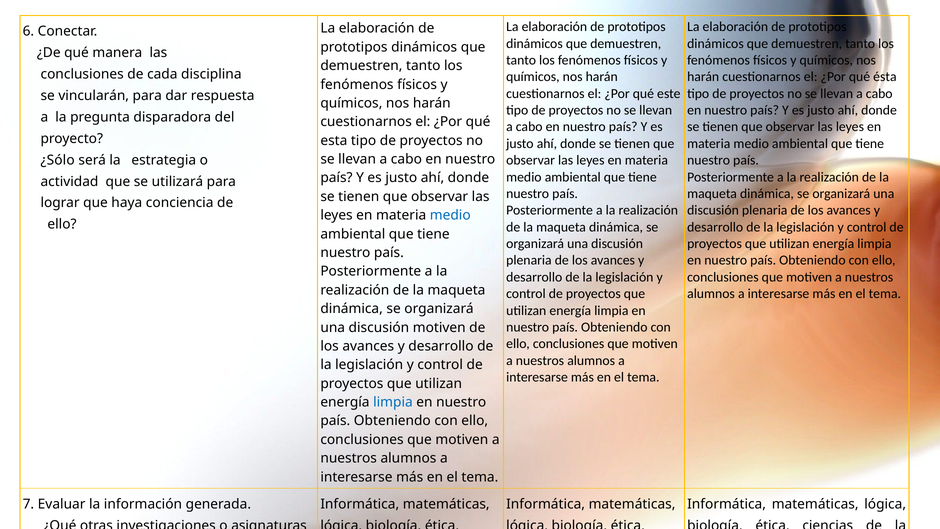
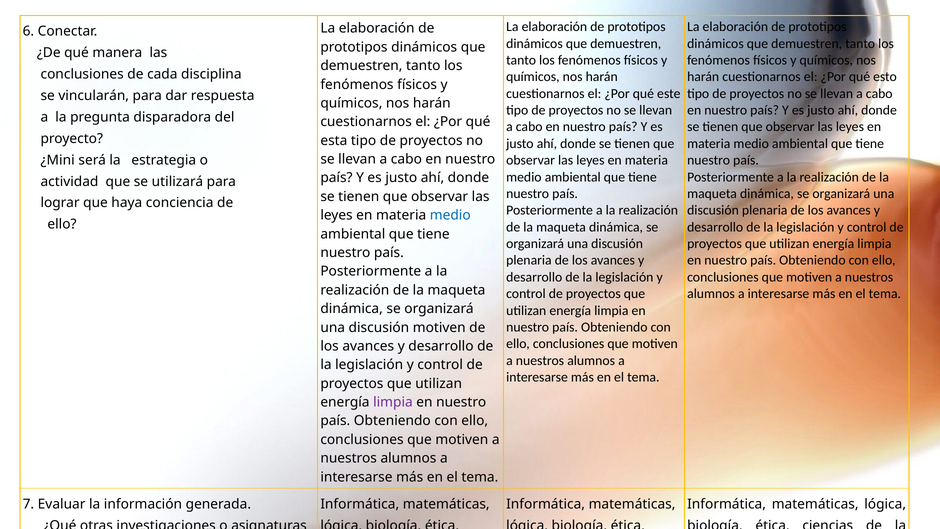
ésta: ésta -> esto (885, 77)
¿Sólo: ¿Sólo -> ¿Mini (58, 160)
limpia colour: blue -> purple (393, 402)
